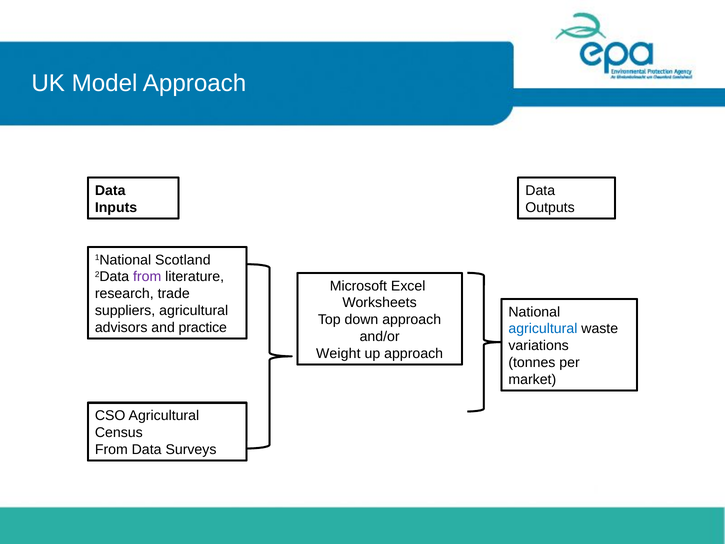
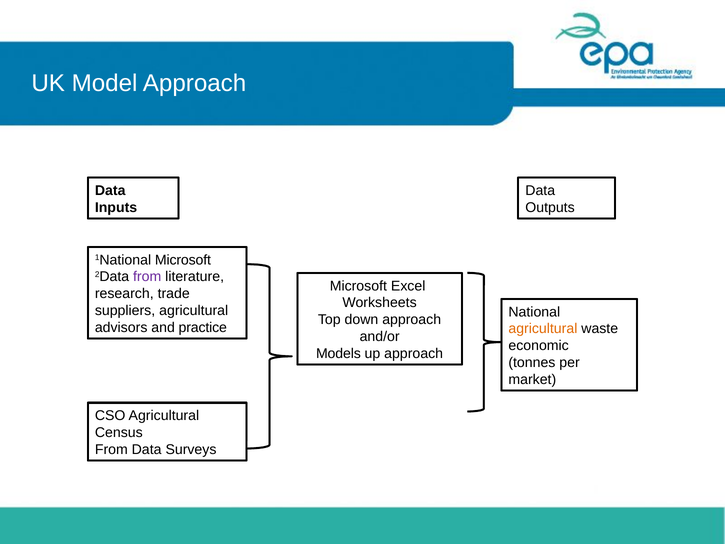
1National Scotland: Scotland -> Microsoft (183, 260)
agricultural colour: blue -> orange (543, 329)
variations: variations -> economic (539, 346)
Weight: Weight -> Models (338, 353)
